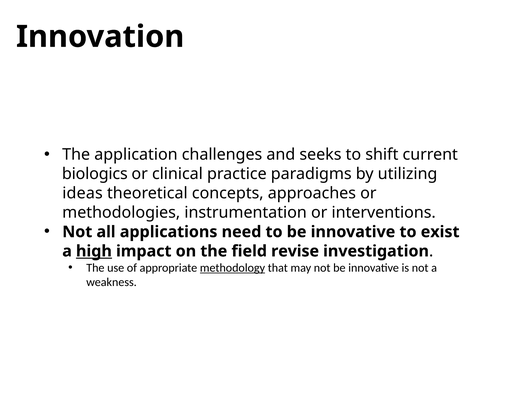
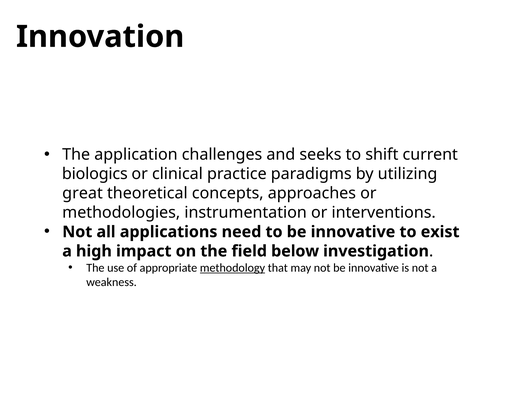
ideas: ideas -> great (83, 193)
high underline: present -> none (94, 251)
revise: revise -> below (295, 251)
